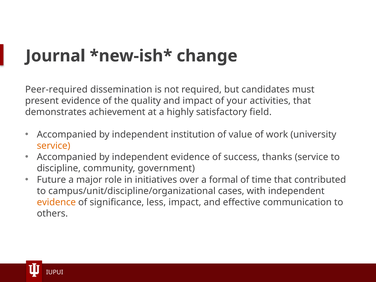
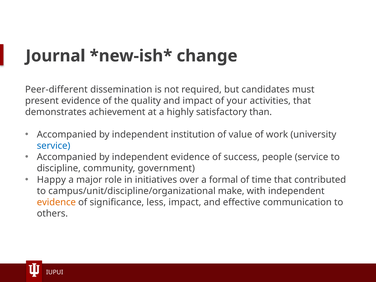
Peer-required: Peer-required -> Peer-different (56, 89)
field: field -> than (261, 112)
service colour: orange -> blue (54, 146)
thanks: thanks -> people (277, 157)
Future: Future -> Happy (51, 180)
cases: cases -> make (231, 191)
